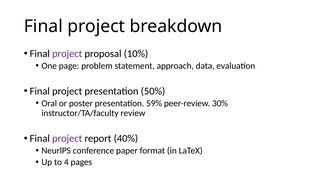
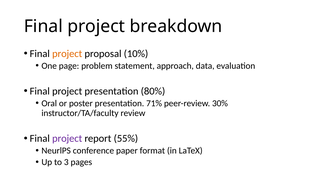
project colour: purple -> orange (67, 54)
50%: 50% -> 80% (153, 91)
59%: 59% -> 71% (154, 103)
40%: 40% -> 55% (126, 139)
4: 4 -> 3 (66, 162)
